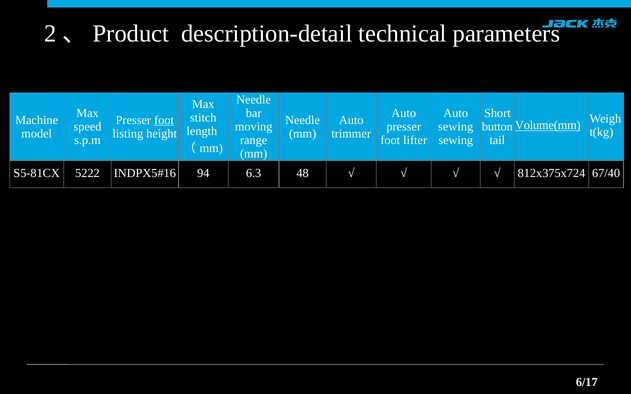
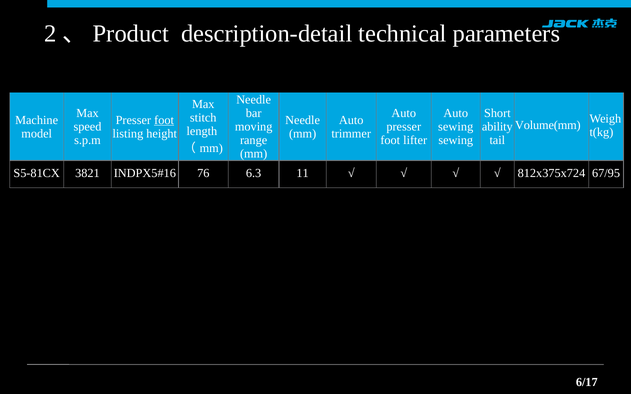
Volume(mm underline: present -> none (548, 126)
button: button -> ability (497, 127)
5222: 5222 -> 3821 (87, 173)
94: 94 -> 76 (203, 173)
48: 48 -> 11 (303, 173)
67/40: 67/40 -> 67/95 (606, 173)
